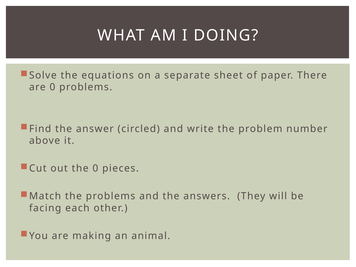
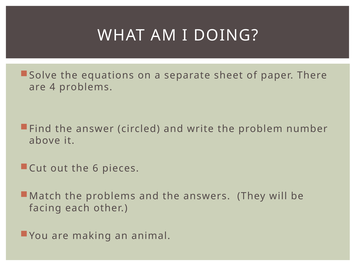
are 0: 0 -> 4 (52, 87)
the 0: 0 -> 6 (95, 168)
